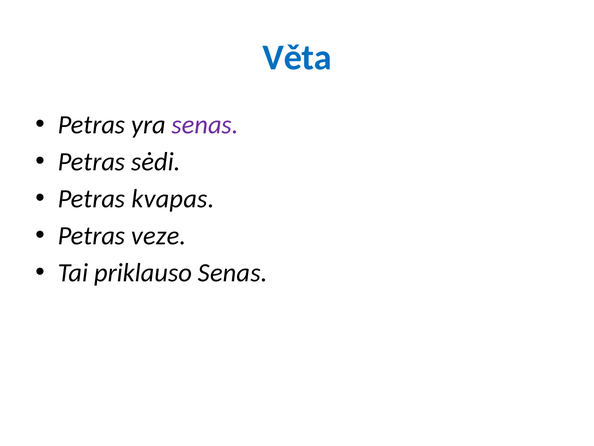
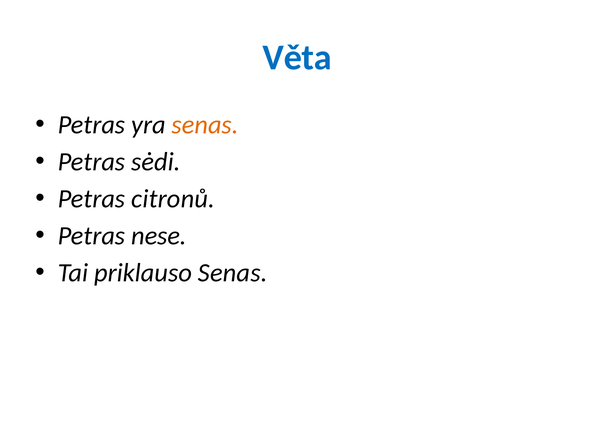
senas colour: purple -> orange (205, 125)
kvapas: kvapas -> citronů (173, 199)
veze: veze -> nese (159, 236)
